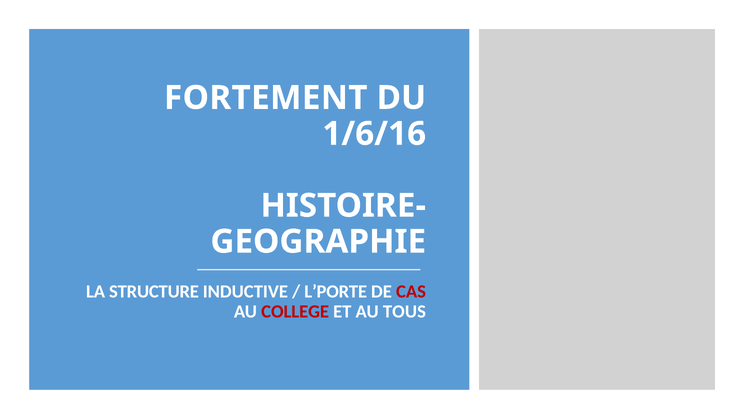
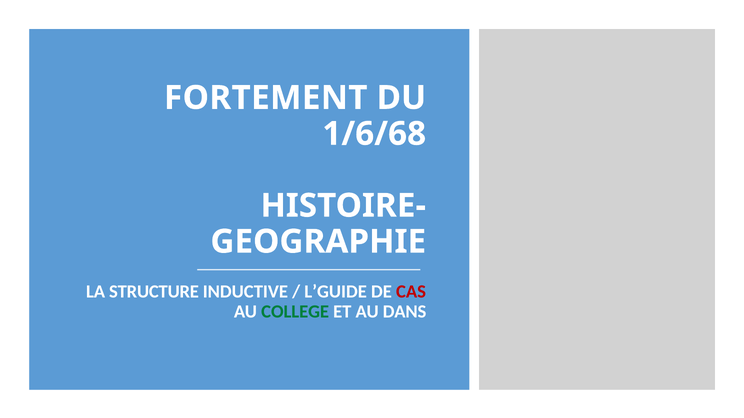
1/6/16: 1/6/16 -> 1/6/68 (374, 134)
L’PORTE: L’PORTE -> L’GUIDE (336, 292)
COLLEGE colour: red -> green (295, 312)
TOUS: TOUS -> DANS (405, 312)
